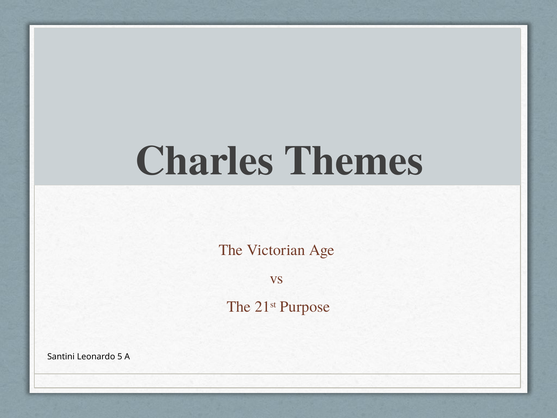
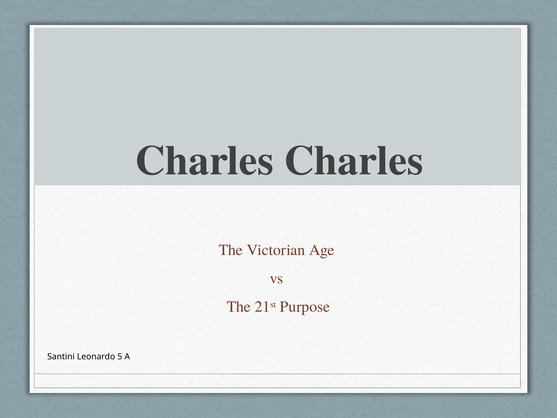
Charles Themes: Themes -> Charles (354, 161)
